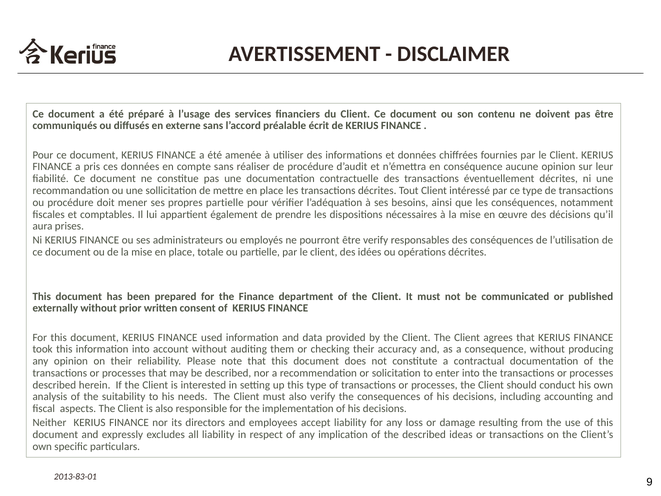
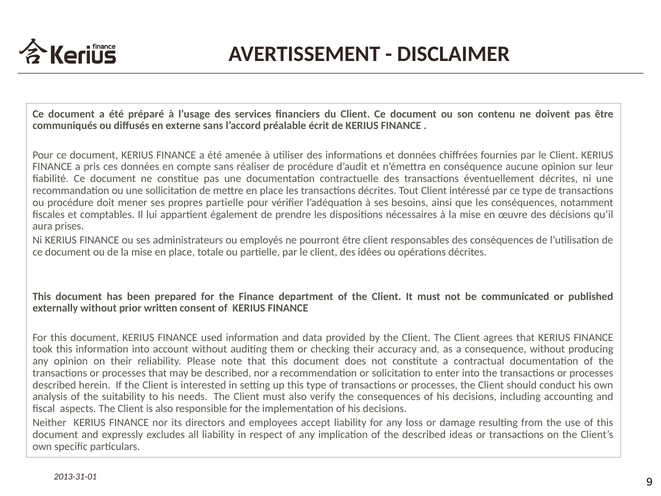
être verify: verify -> client (376, 240)
2013-83-01: 2013-83-01 -> 2013-31-01 (75, 476)
